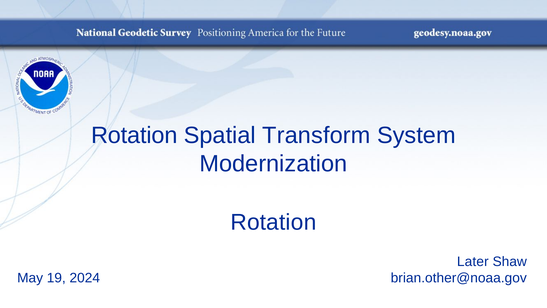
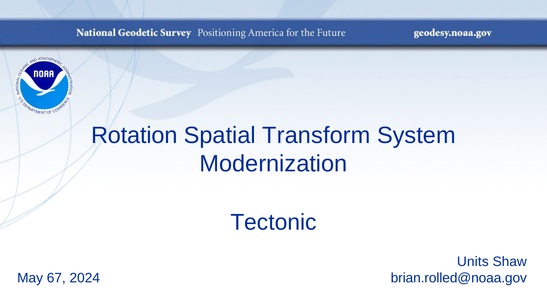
Rotation: Rotation -> Tectonic (273, 222)
Later: Later -> Units (473, 261)
brian.other@noaa.gov: brian.other@noaa.gov -> brian.rolled@noaa.gov (459, 278)
19: 19 -> 67 (56, 278)
